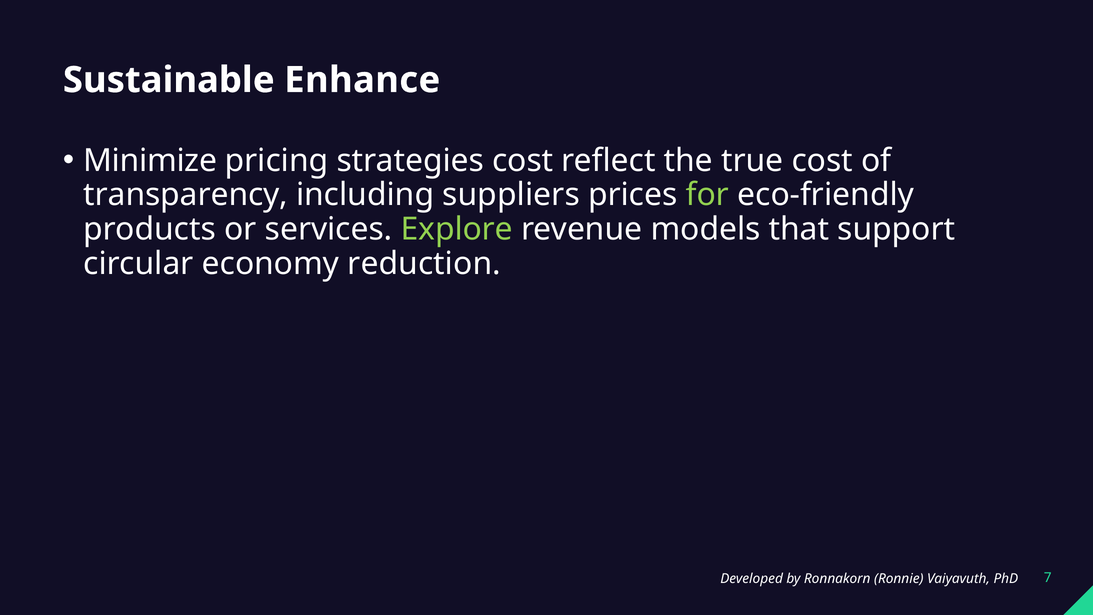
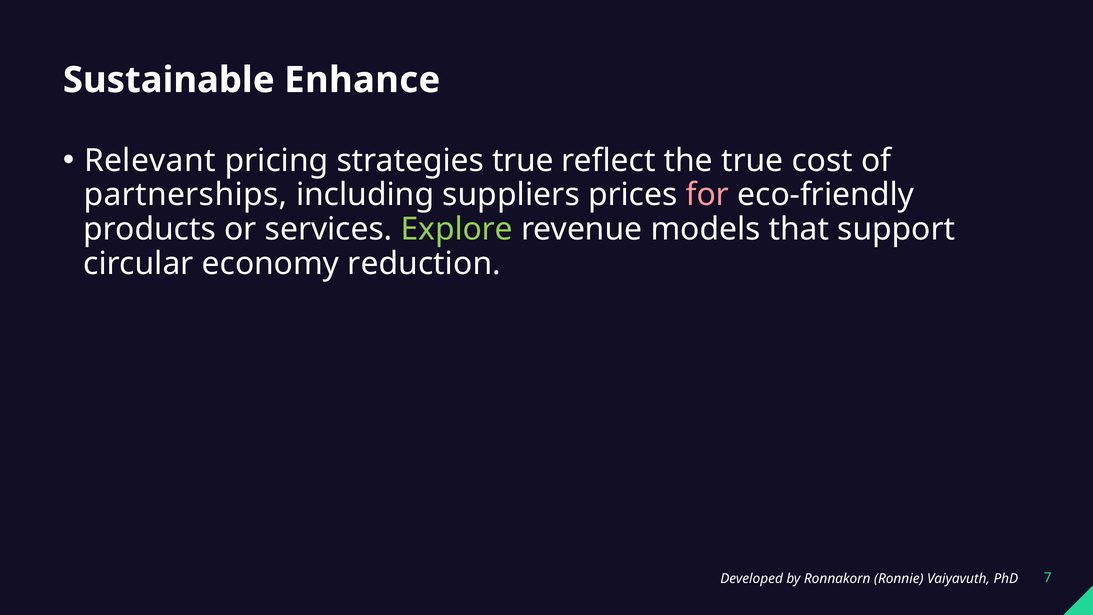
Minimize: Minimize -> Relevant (150, 160)
strategies cost: cost -> true (523, 160)
transparency: transparency -> partnerships (185, 195)
for colour: light green -> pink (707, 195)
